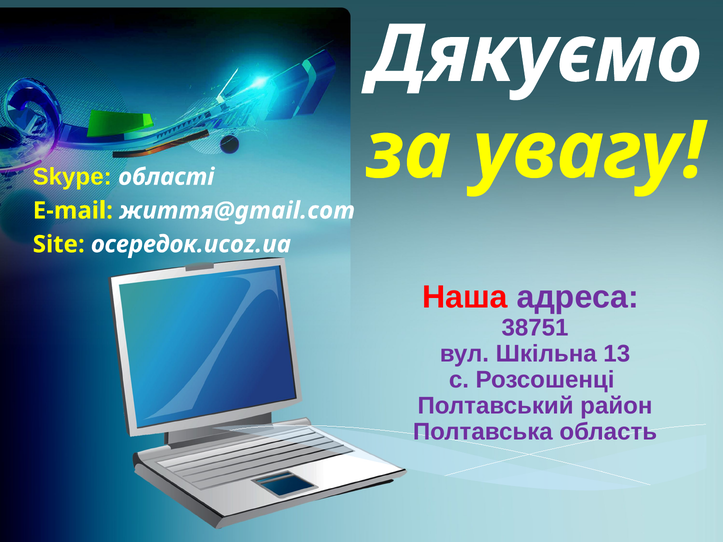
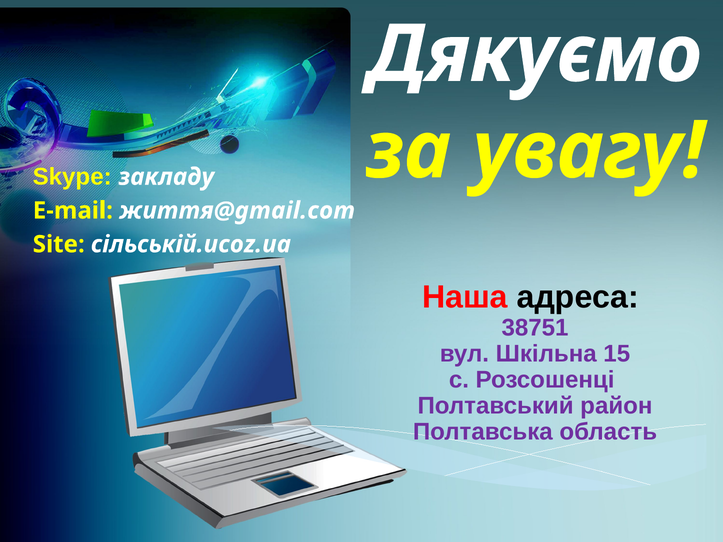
області: області -> закладу (166, 177)
осередок.ucoz.ua: осередок.ucoz.ua -> сільській.ucoz.ua (191, 244)
адреса colour: purple -> black (578, 298)
13: 13 -> 15 (617, 354)
